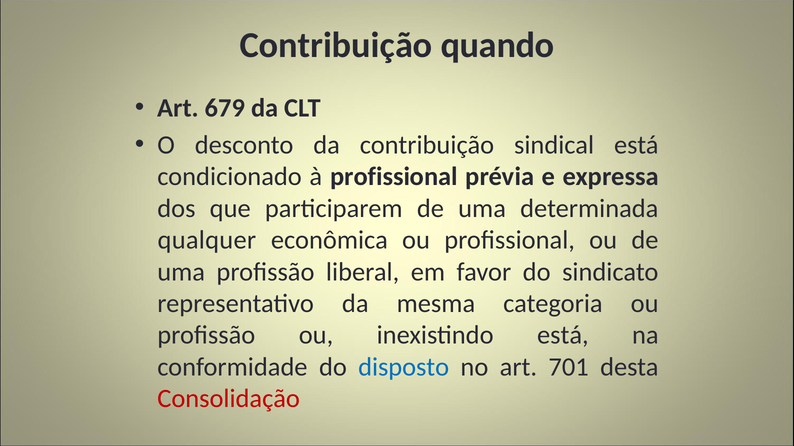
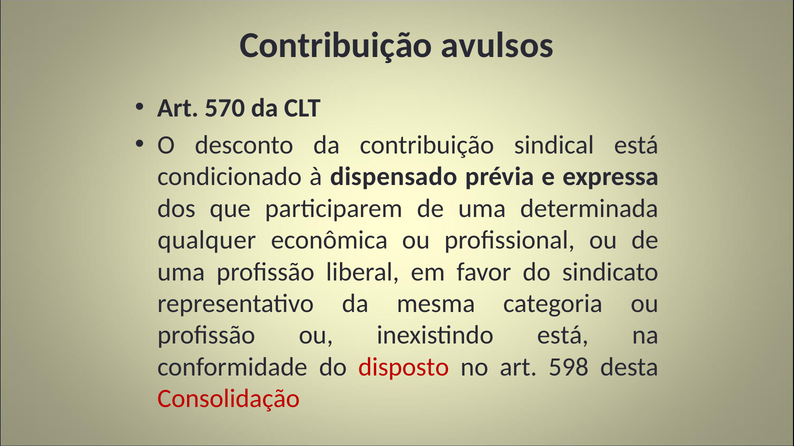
quando: quando -> avulsos (497, 45)
679: 679 -> 570 (225, 108)
à profissional: profissional -> dispensado (394, 177)
disposto colour: blue -> red (404, 368)
701: 701 -> 598 (569, 368)
